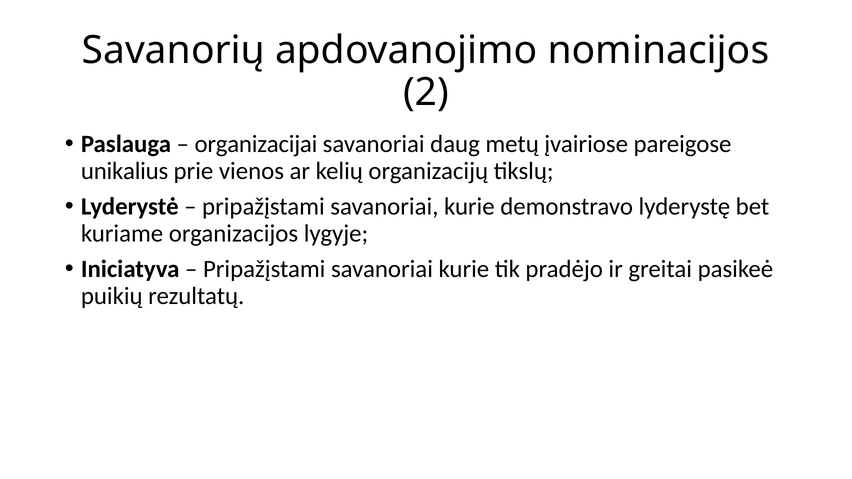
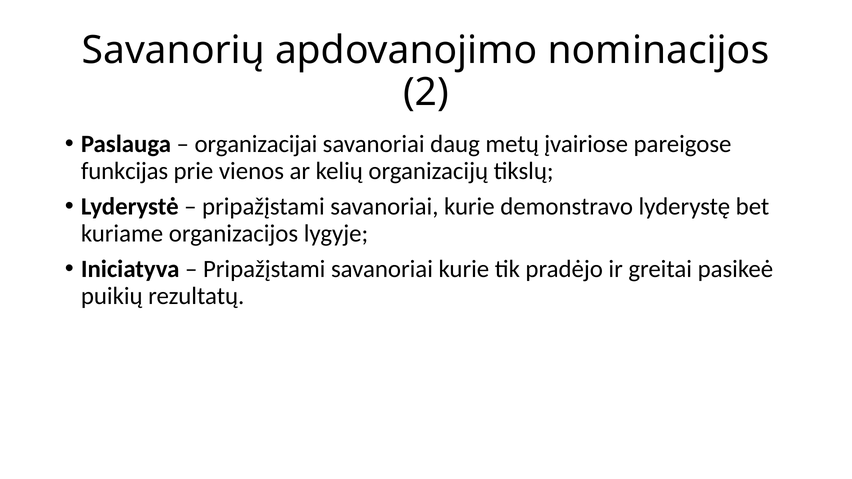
unikalius: unikalius -> funkcijas (125, 171)
